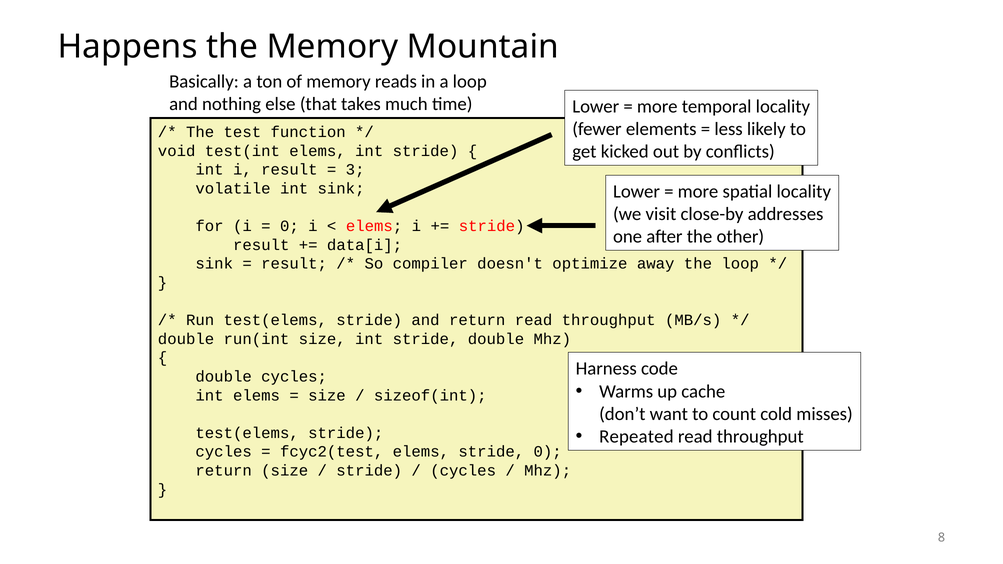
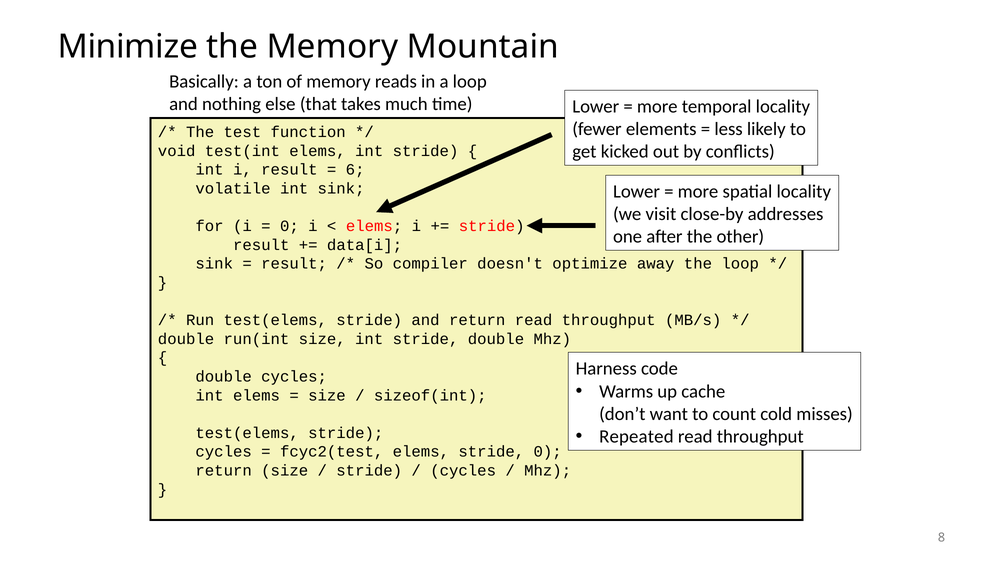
Happens: Happens -> Minimize (128, 47)
3: 3 -> 6 (355, 170)
